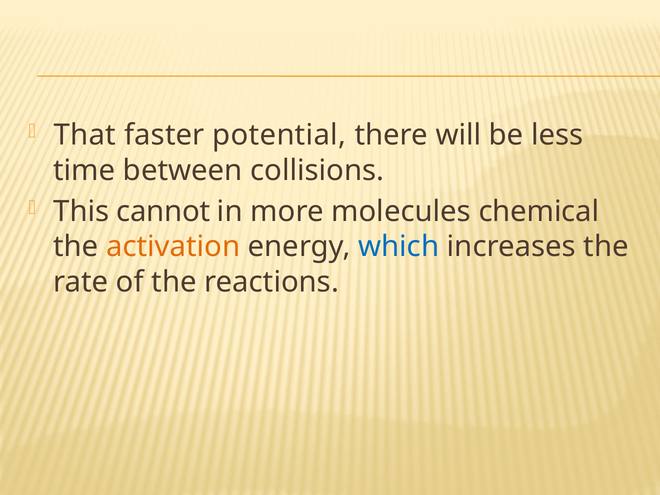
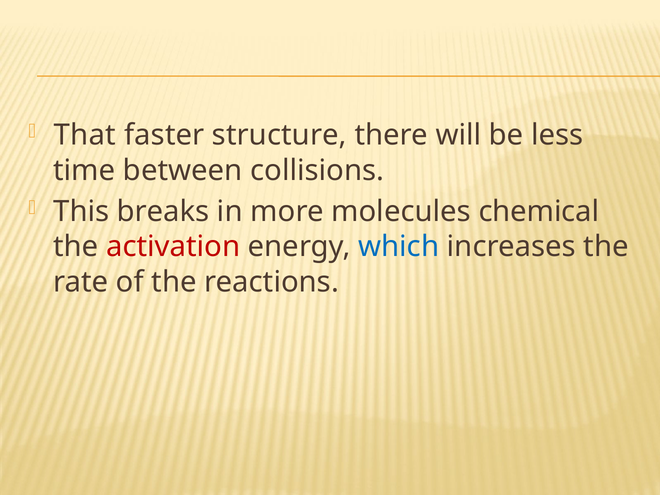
potential: potential -> structure (279, 135)
cannot: cannot -> breaks (163, 211)
activation colour: orange -> red (173, 247)
